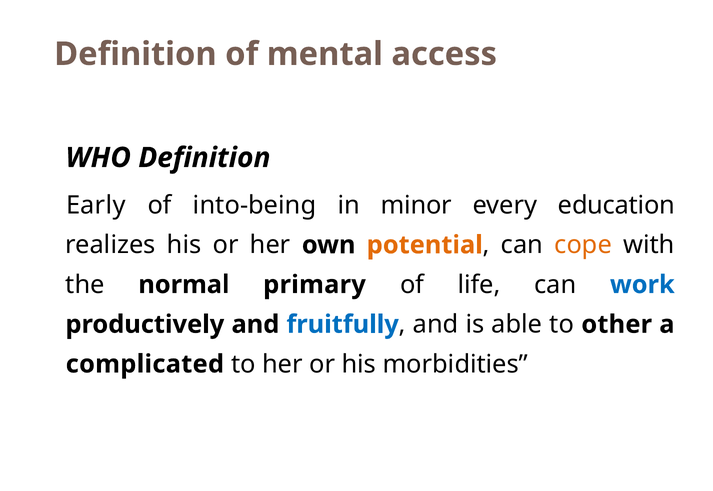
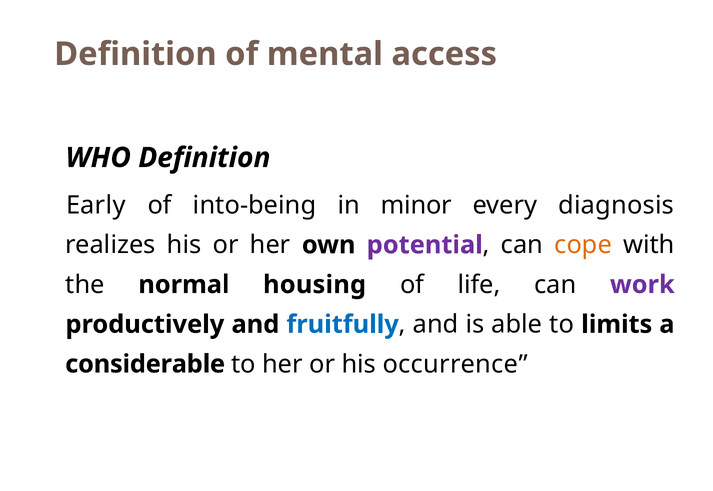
education: education -> diagnosis (616, 205)
potential colour: orange -> purple (425, 245)
primary: primary -> housing (315, 284)
work colour: blue -> purple (642, 284)
other: other -> limits (617, 324)
complicated: complicated -> considerable (145, 364)
morbidities: morbidities -> occurrence (455, 364)
